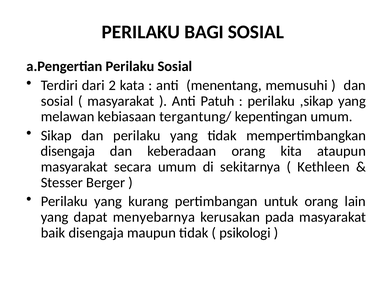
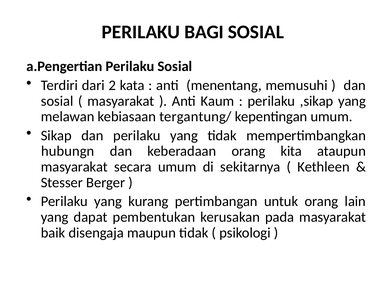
Patuh: Patuh -> Kaum (217, 101)
disengaja: disengaja -> hubungn (68, 151)
menyebarnya: menyebarnya -> pembentukan (154, 217)
